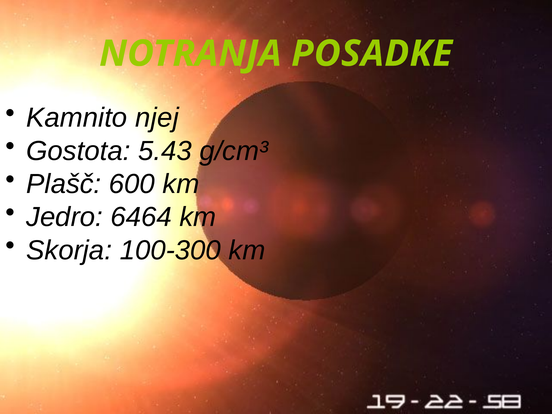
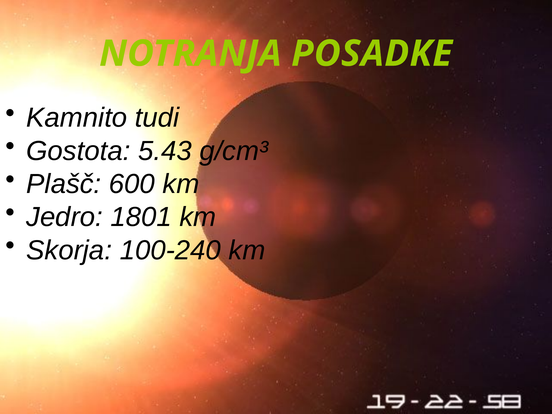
njej: njej -> tudi (157, 118)
6464: 6464 -> 1801 (141, 217)
100-300: 100-300 -> 100-240 (170, 250)
